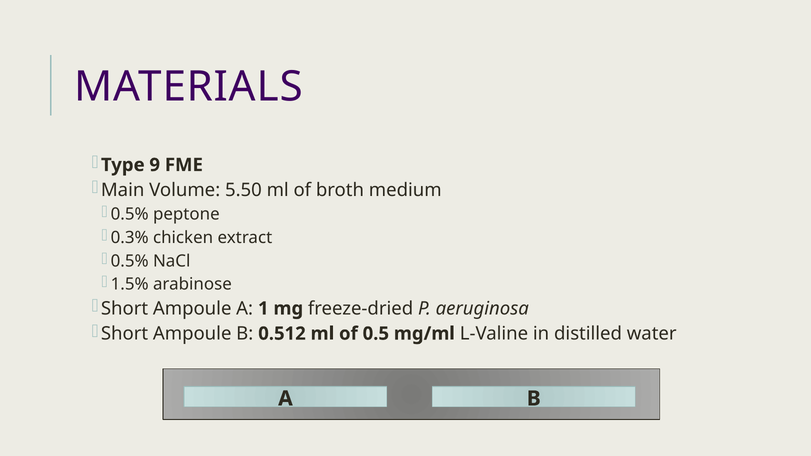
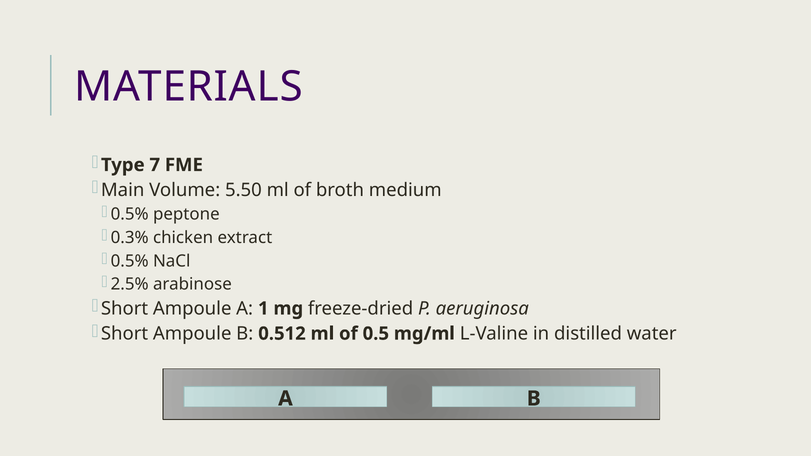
9: 9 -> 7 (155, 165)
1.5%: 1.5% -> 2.5% (130, 284)
